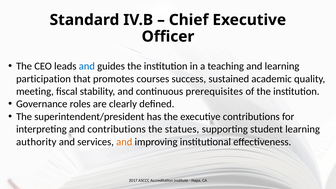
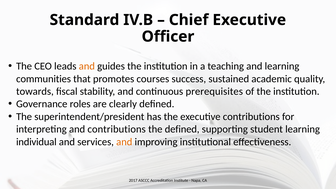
and colour: blue -> orange (87, 66)
participation: participation -> communities (44, 79)
meeting: meeting -> towards (35, 91)
the statues: statues -> defined (182, 129)
authority: authority -> individual (36, 142)
